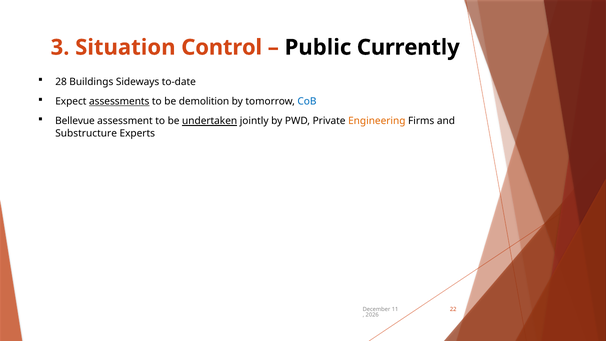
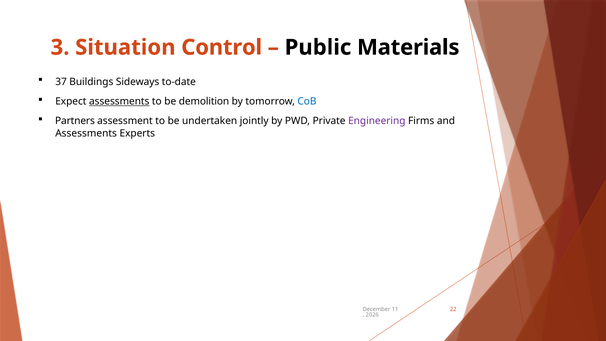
Currently: Currently -> Materials (408, 47)
28: 28 -> 37 (61, 82)
Bellevue: Bellevue -> Partners (75, 121)
undertaken underline: present -> none (210, 121)
Engineering colour: orange -> purple (377, 121)
Substructure: Substructure -> Assessments (86, 133)
